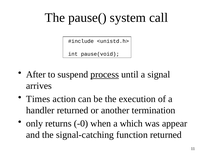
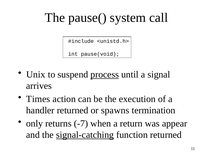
After: After -> Unix (36, 75)
another: another -> spawns (115, 111)
-0: -0 -> -7 (81, 124)
which: which -> return (131, 124)
signal-catching underline: none -> present (85, 135)
